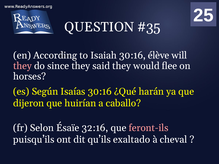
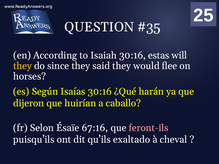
élève: élève -> estas (159, 55)
they colour: pink -> yellow (22, 66)
32:16: 32:16 -> 67:16 (95, 128)
